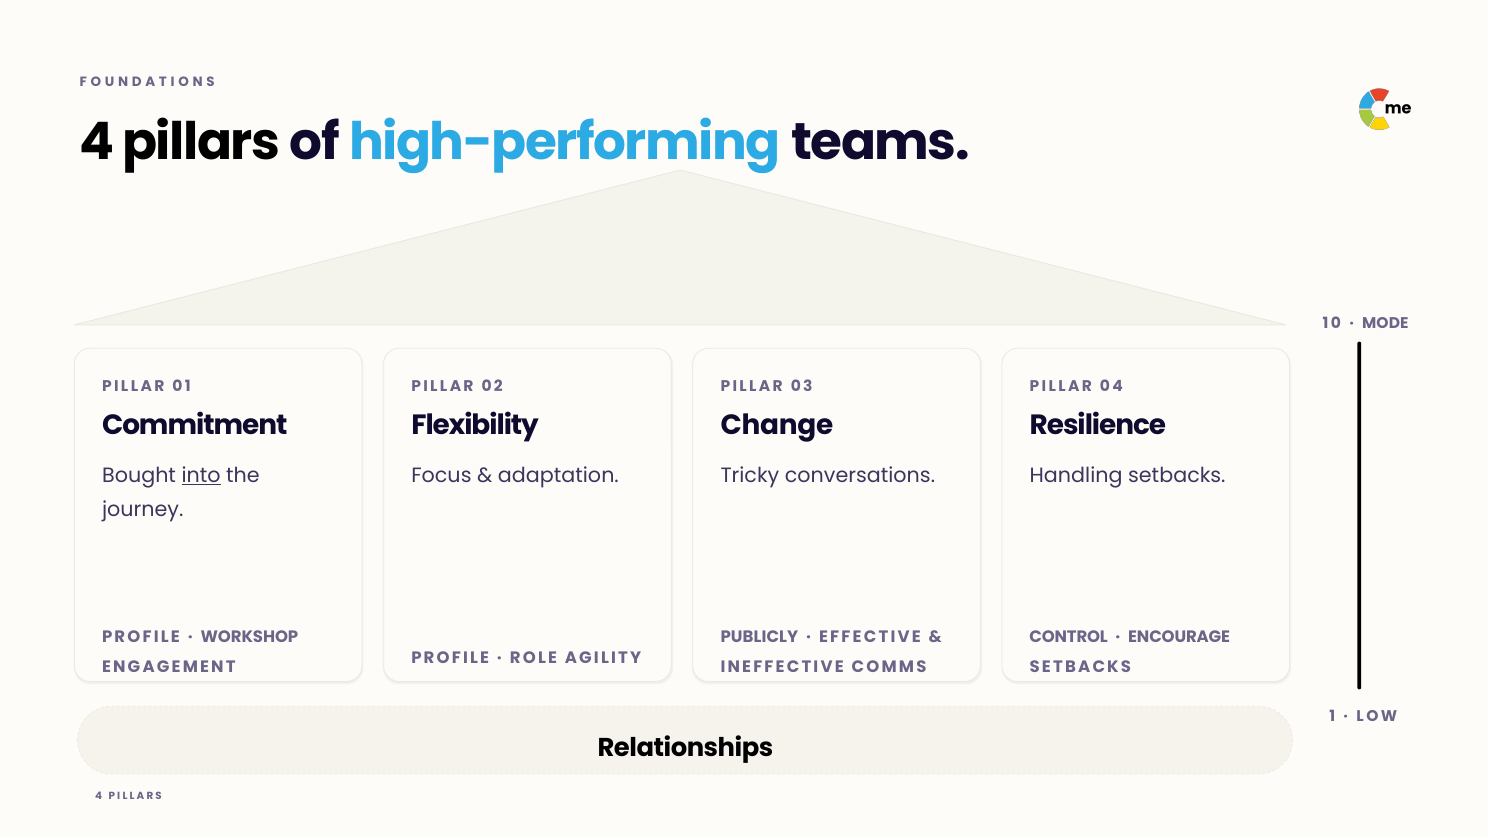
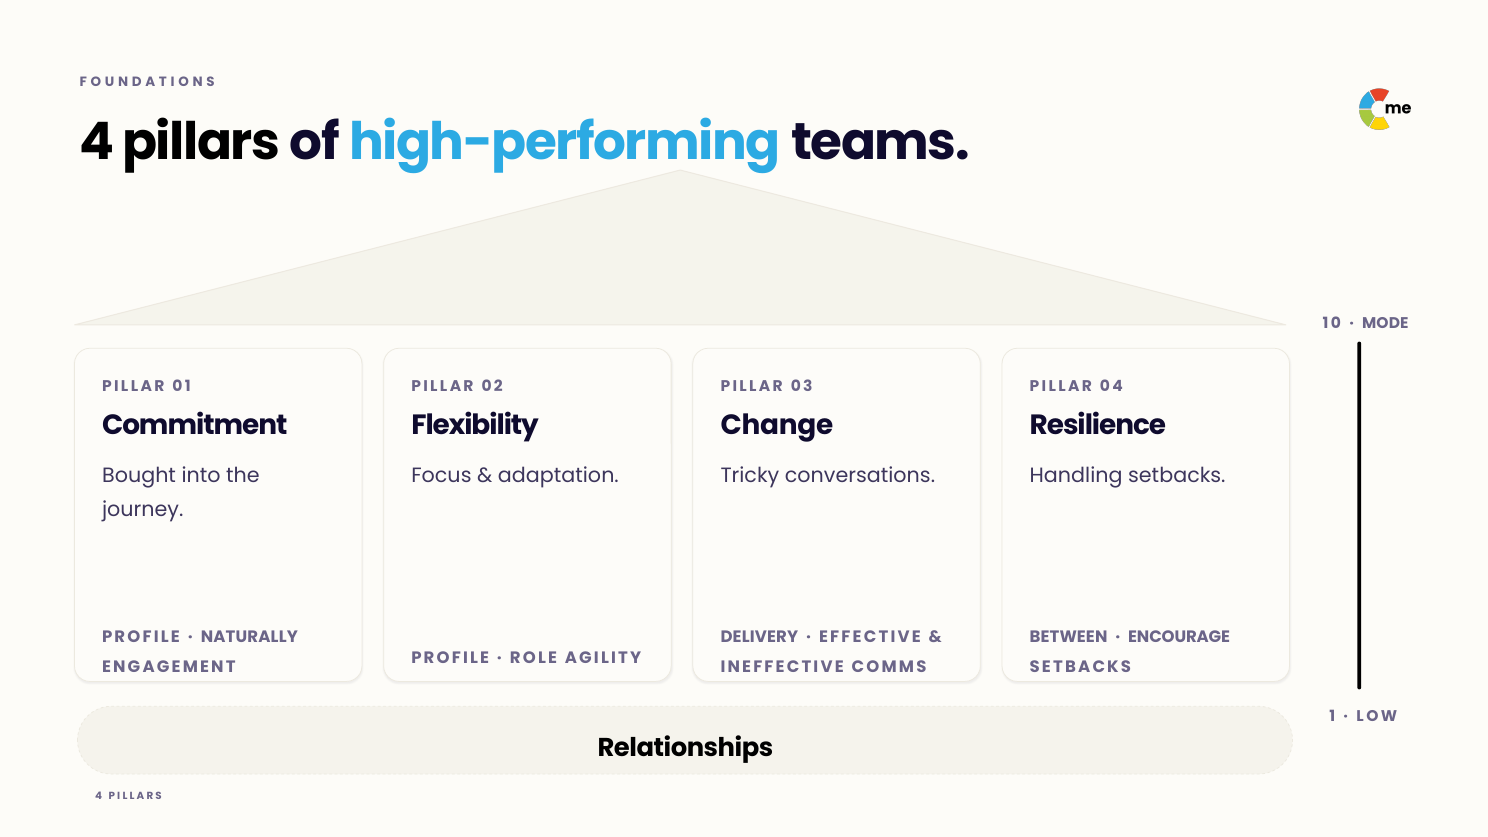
into underline: present -> none (201, 475)
WORKSHOP: WORKSHOP -> NATURALLY (249, 637)
PUBLICLY: PUBLICLY -> DELIVERY (759, 637)
CONTROL: CONTROL -> BETWEEN (1069, 637)
